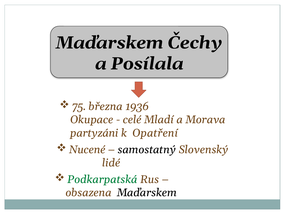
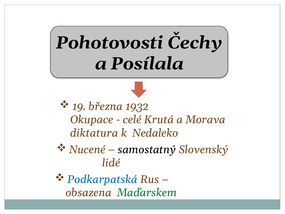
Maďarskem: Maďarskem -> Pohotovosti (109, 43)
75: 75 -> 19 (79, 106)
1936: 1936 -> 1932 (137, 106)
Mladí: Mladí -> Krutá (159, 120)
partyzáni: partyzáni -> diktatura (94, 133)
Opatření: Opatření -> Nedaleko (155, 133)
Podkarpatská colour: green -> blue (102, 179)
Maďarskem colour: black -> green (147, 192)
